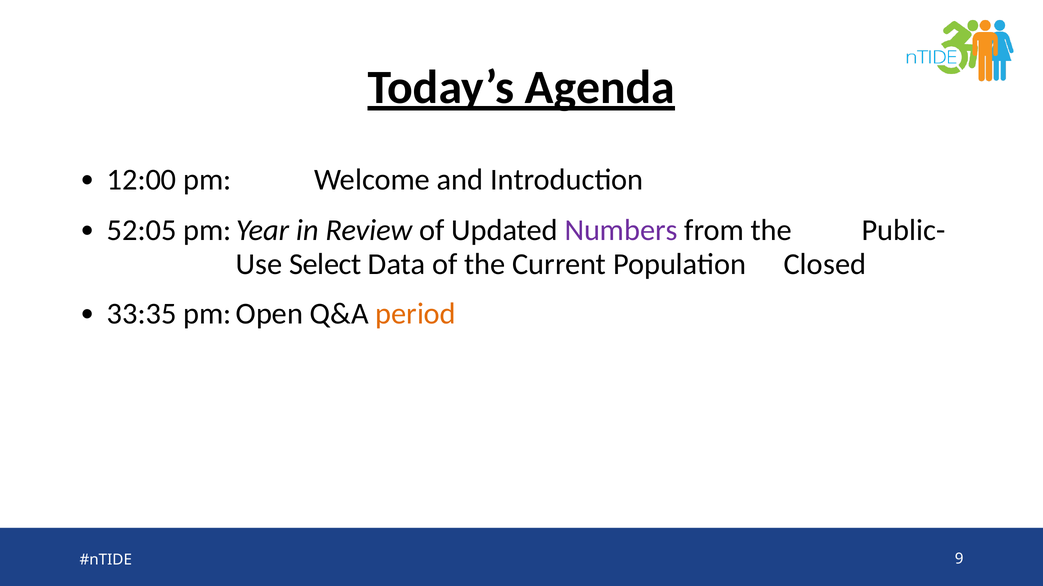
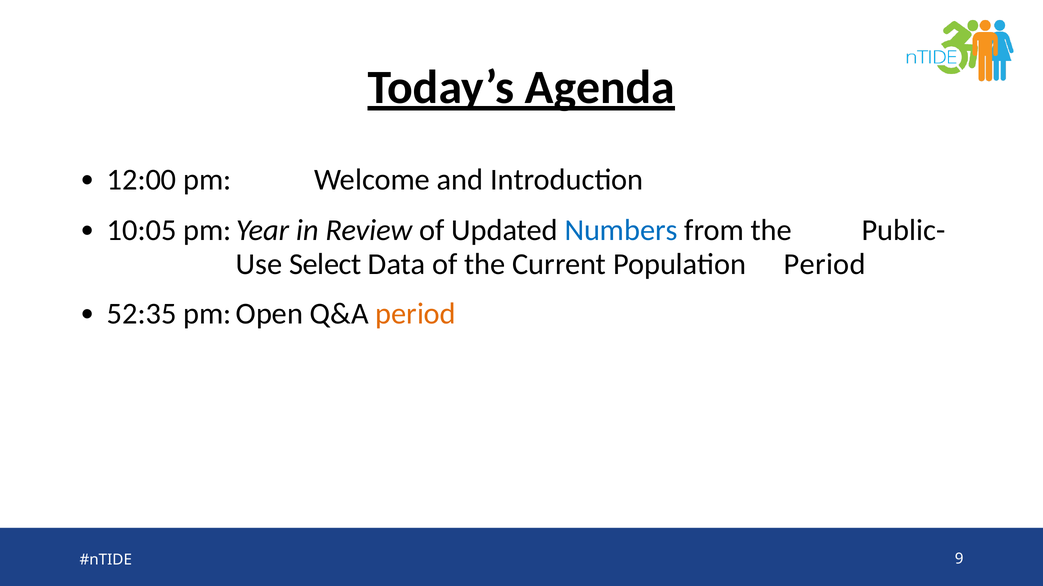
52:05: 52:05 -> 10:05 (142, 231)
Numbers colour: purple -> blue (621, 231)
Population Closed: Closed -> Period (825, 265)
33:35: 33:35 -> 52:35 (142, 314)
